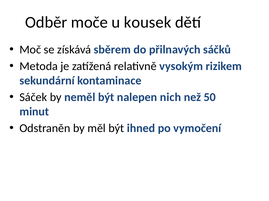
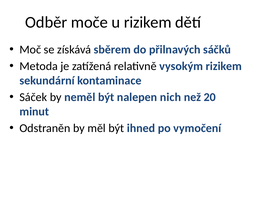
u kousek: kousek -> rizikem (148, 22)
50: 50 -> 20 (210, 98)
